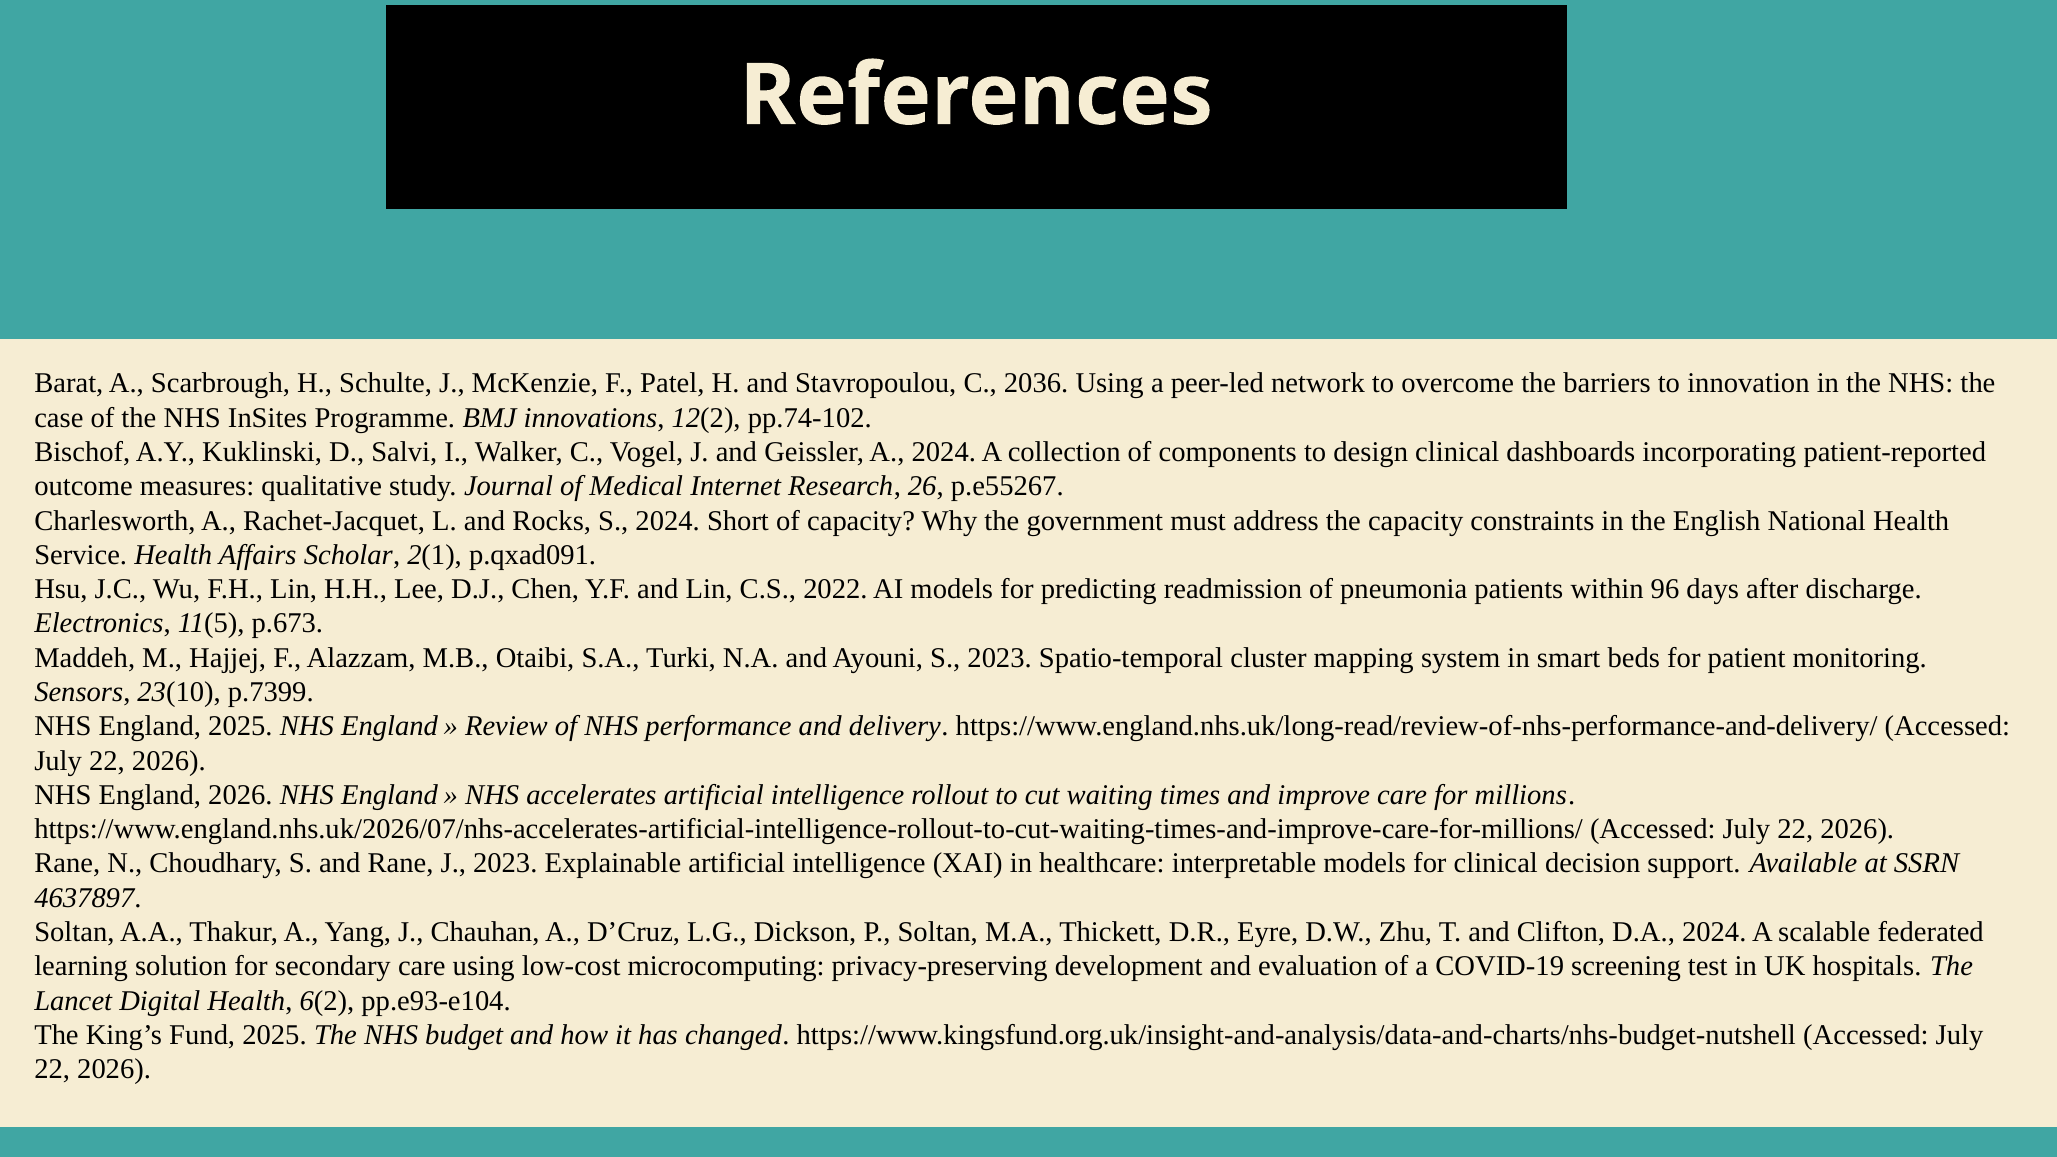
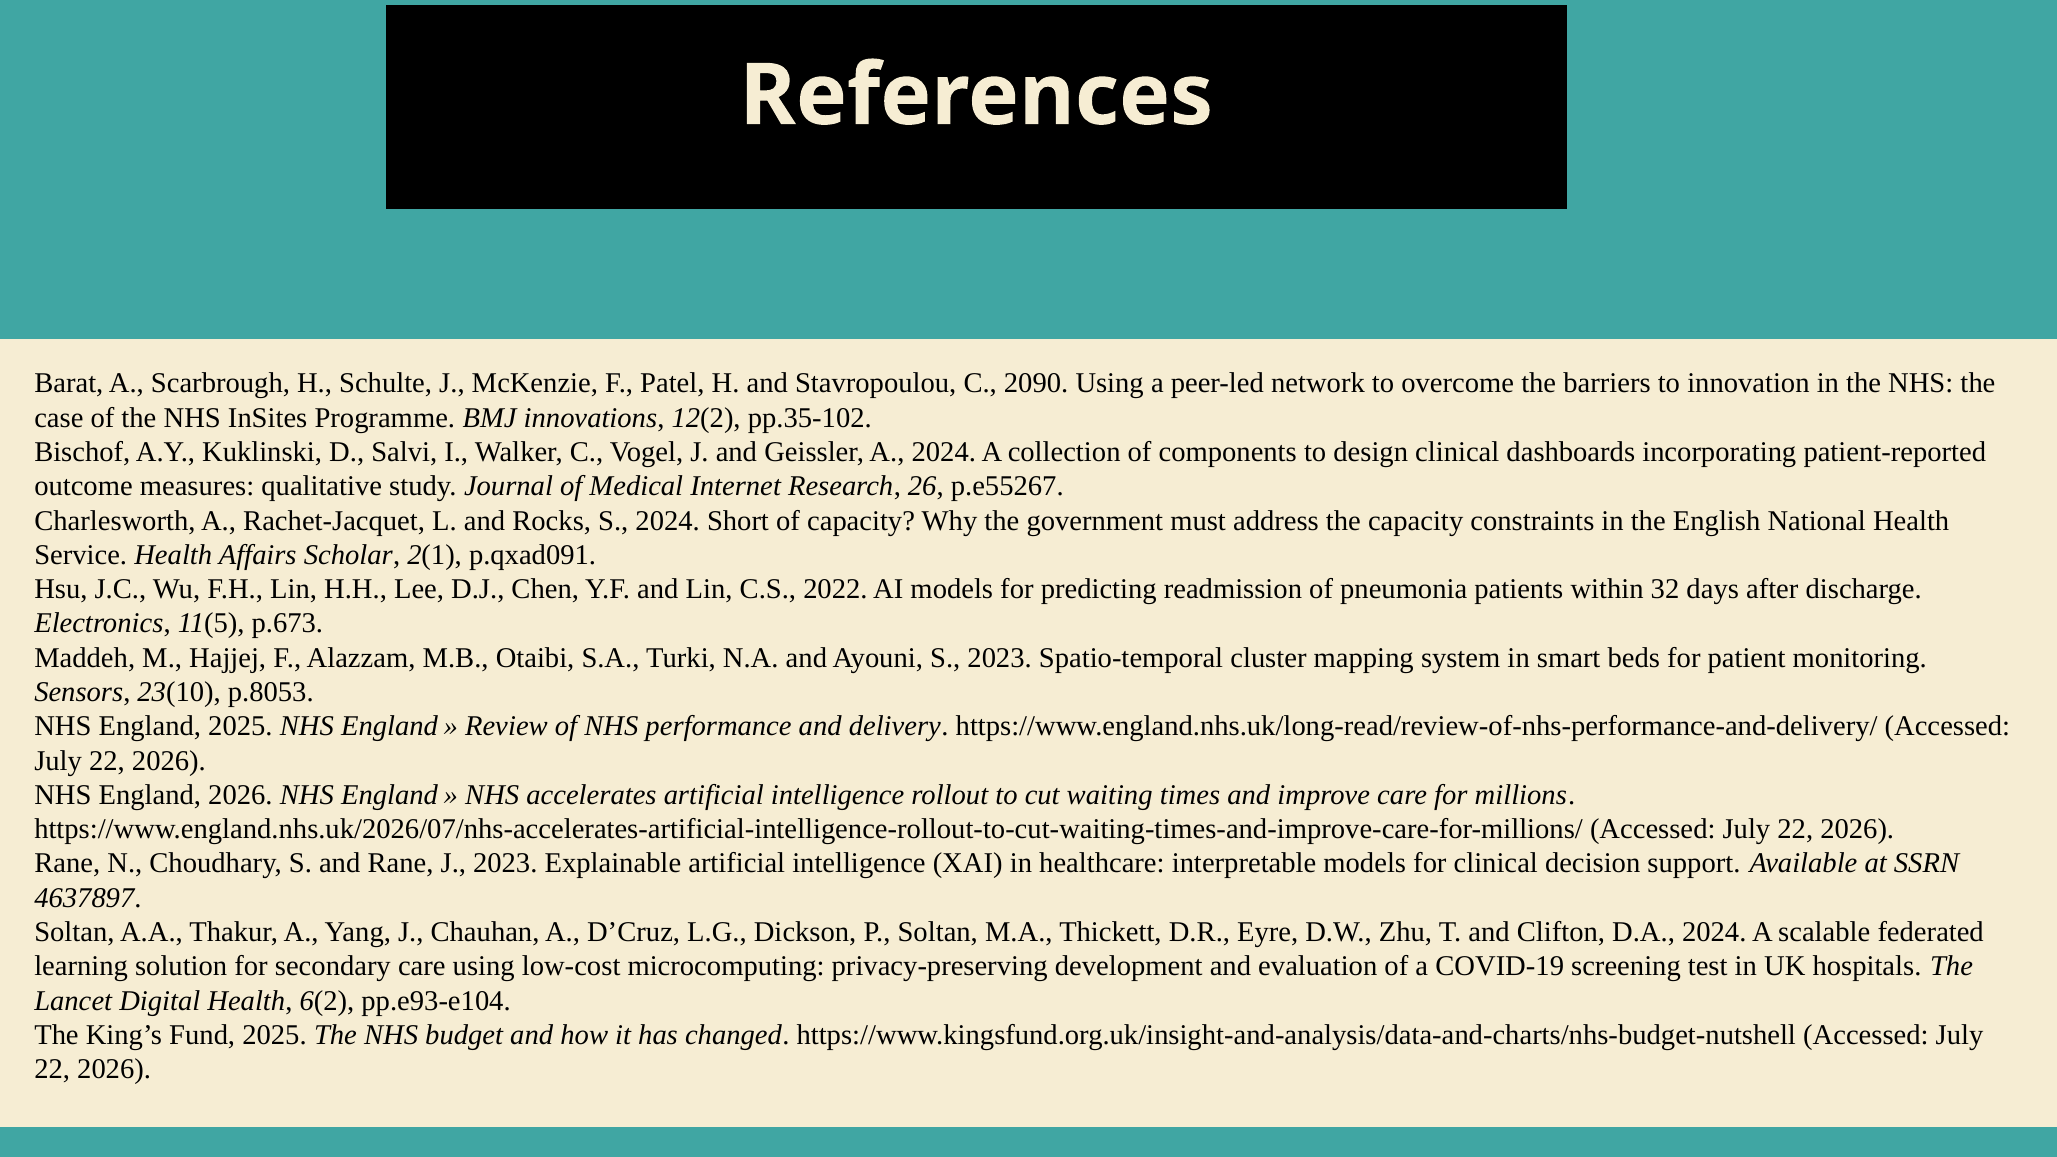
2036: 2036 -> 2090 (1036, 383)
pp.74-102: pp.74-102 -> pp.35-102 (810, 418)
96: 96 -> 32 (1665, 589)
p.7399: p.7399 -> p.8053 (271, 692)
